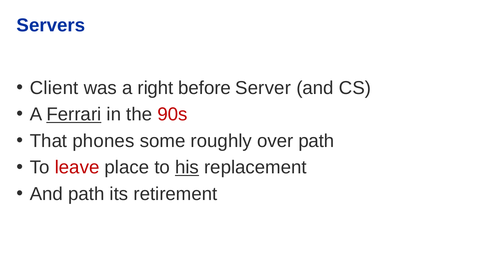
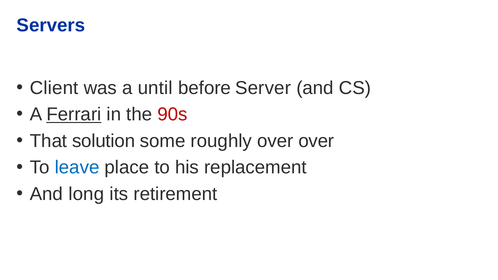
right: right -> until (155, 88)
phones: phones -> solution (104, 141)
over path: path -> over (316, 141)
leave colour: red -> blue (77, 168)
his underline: present -> none (187, 168)
And path: path -> long (86, 194)
